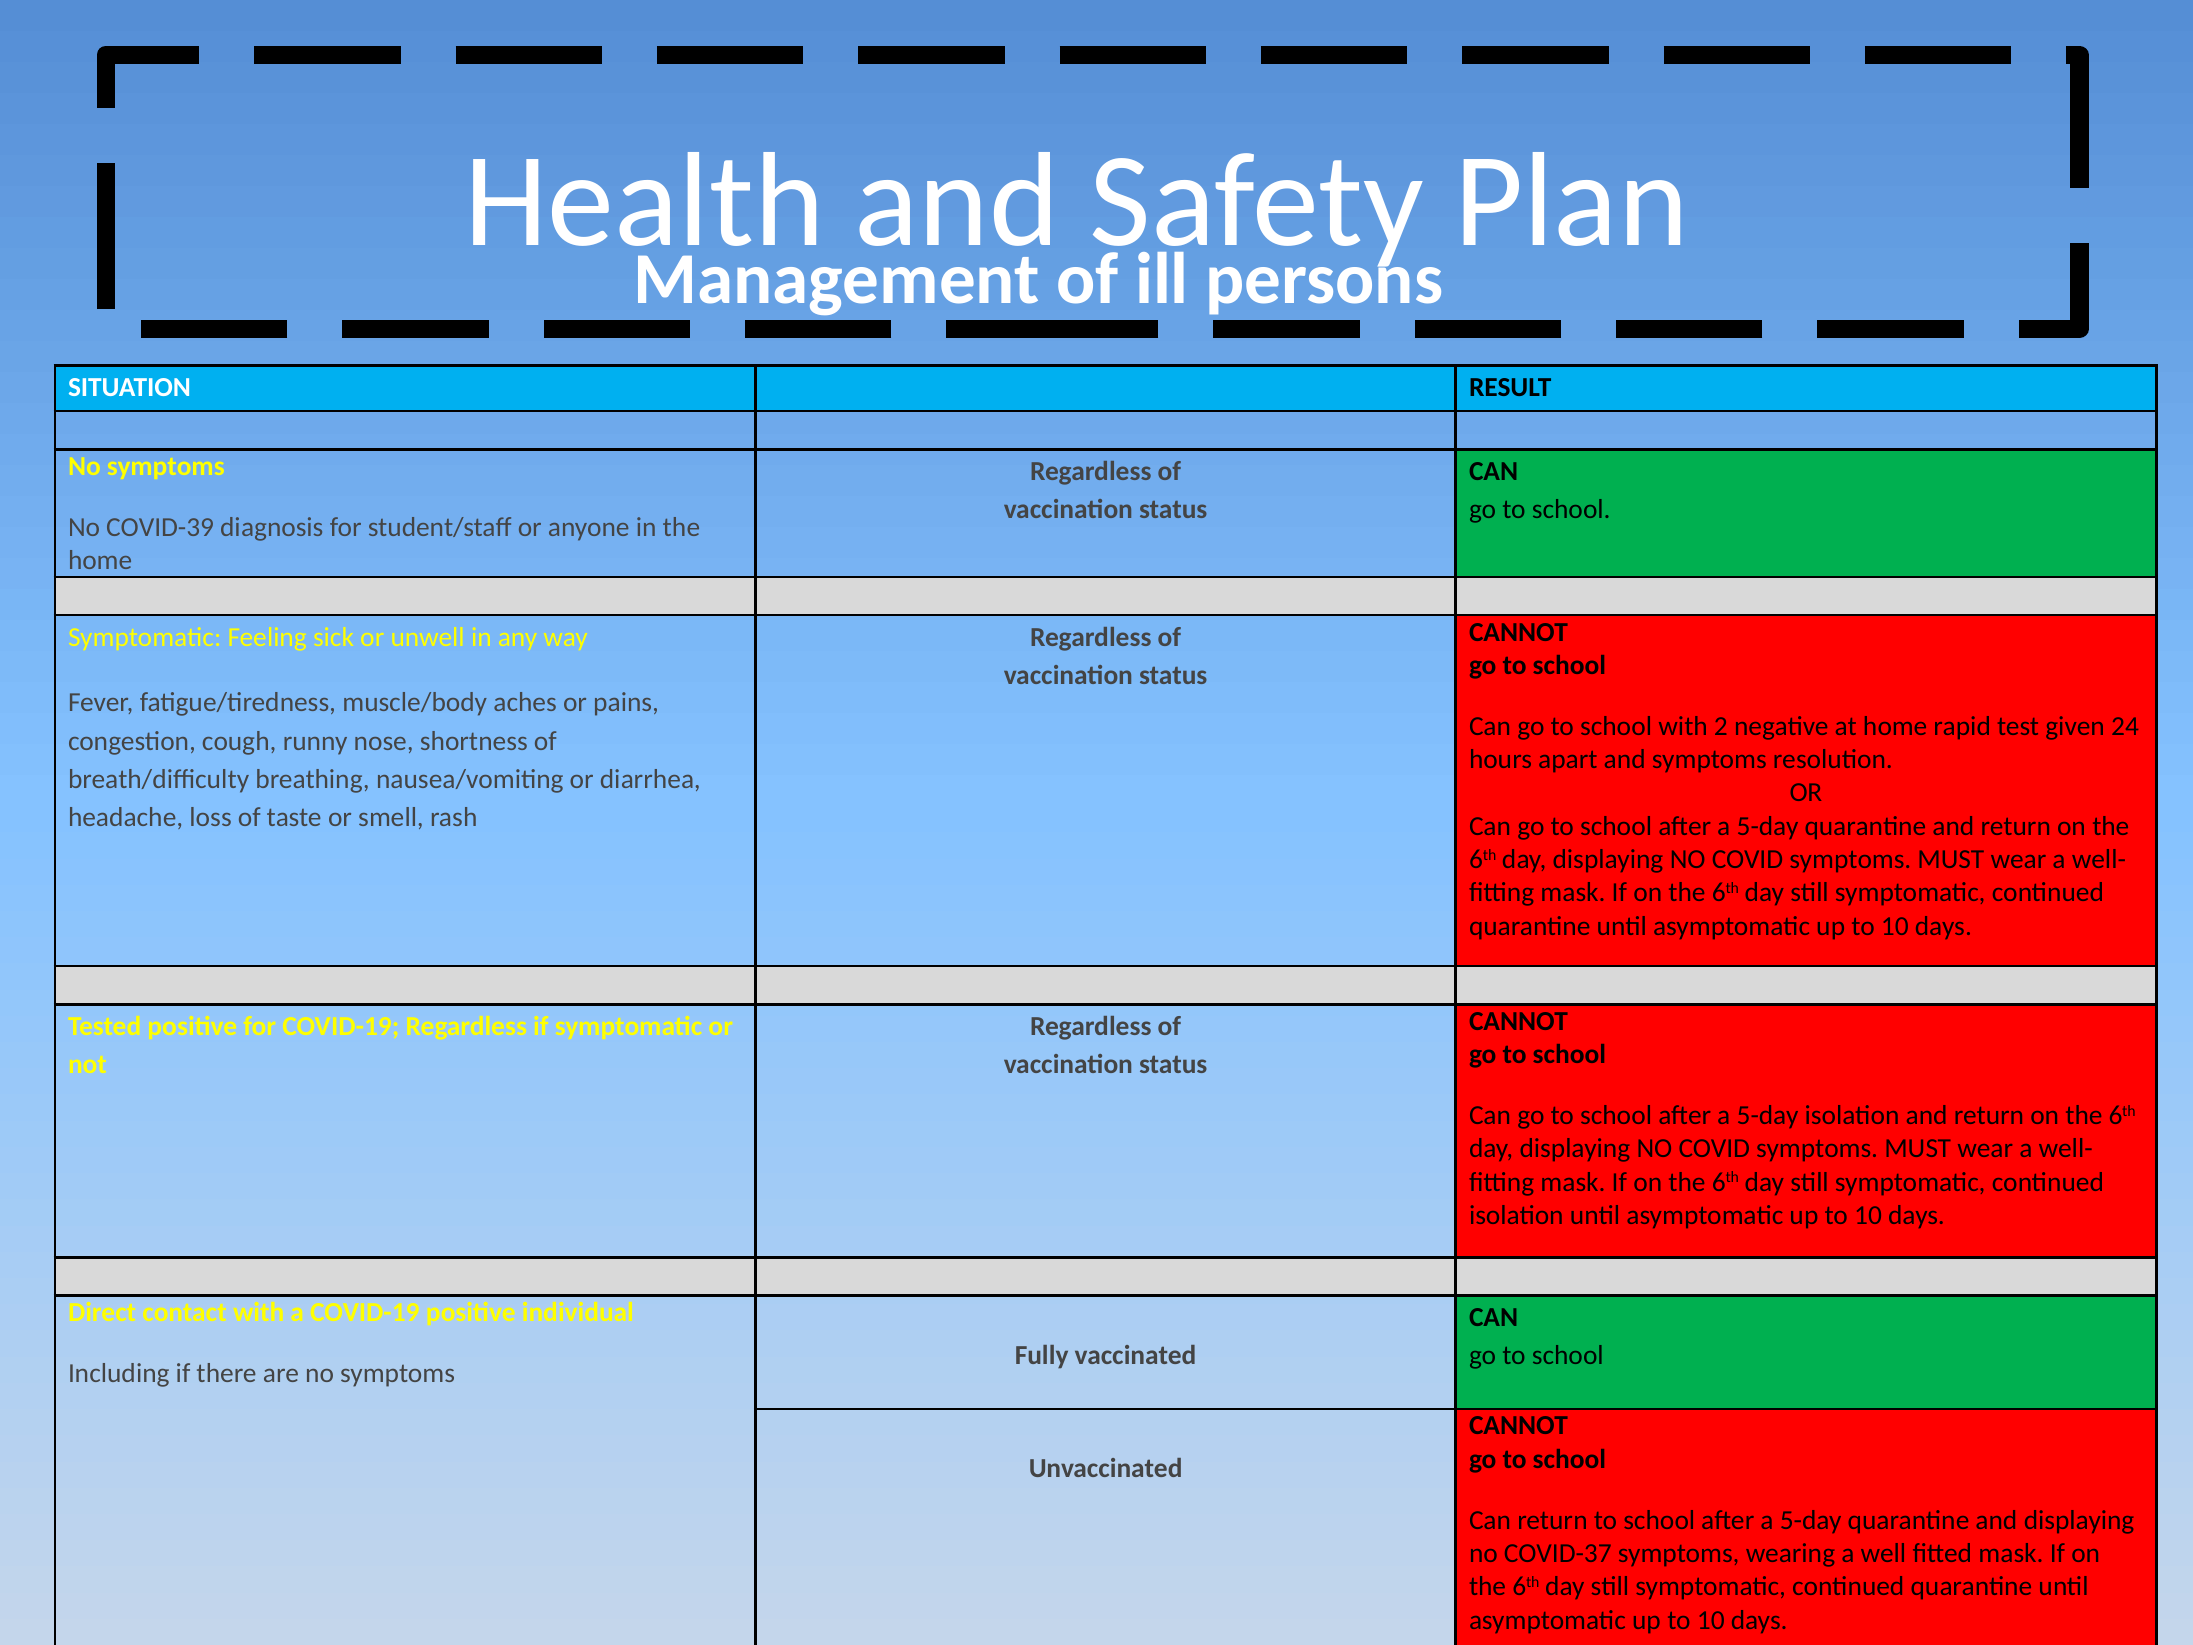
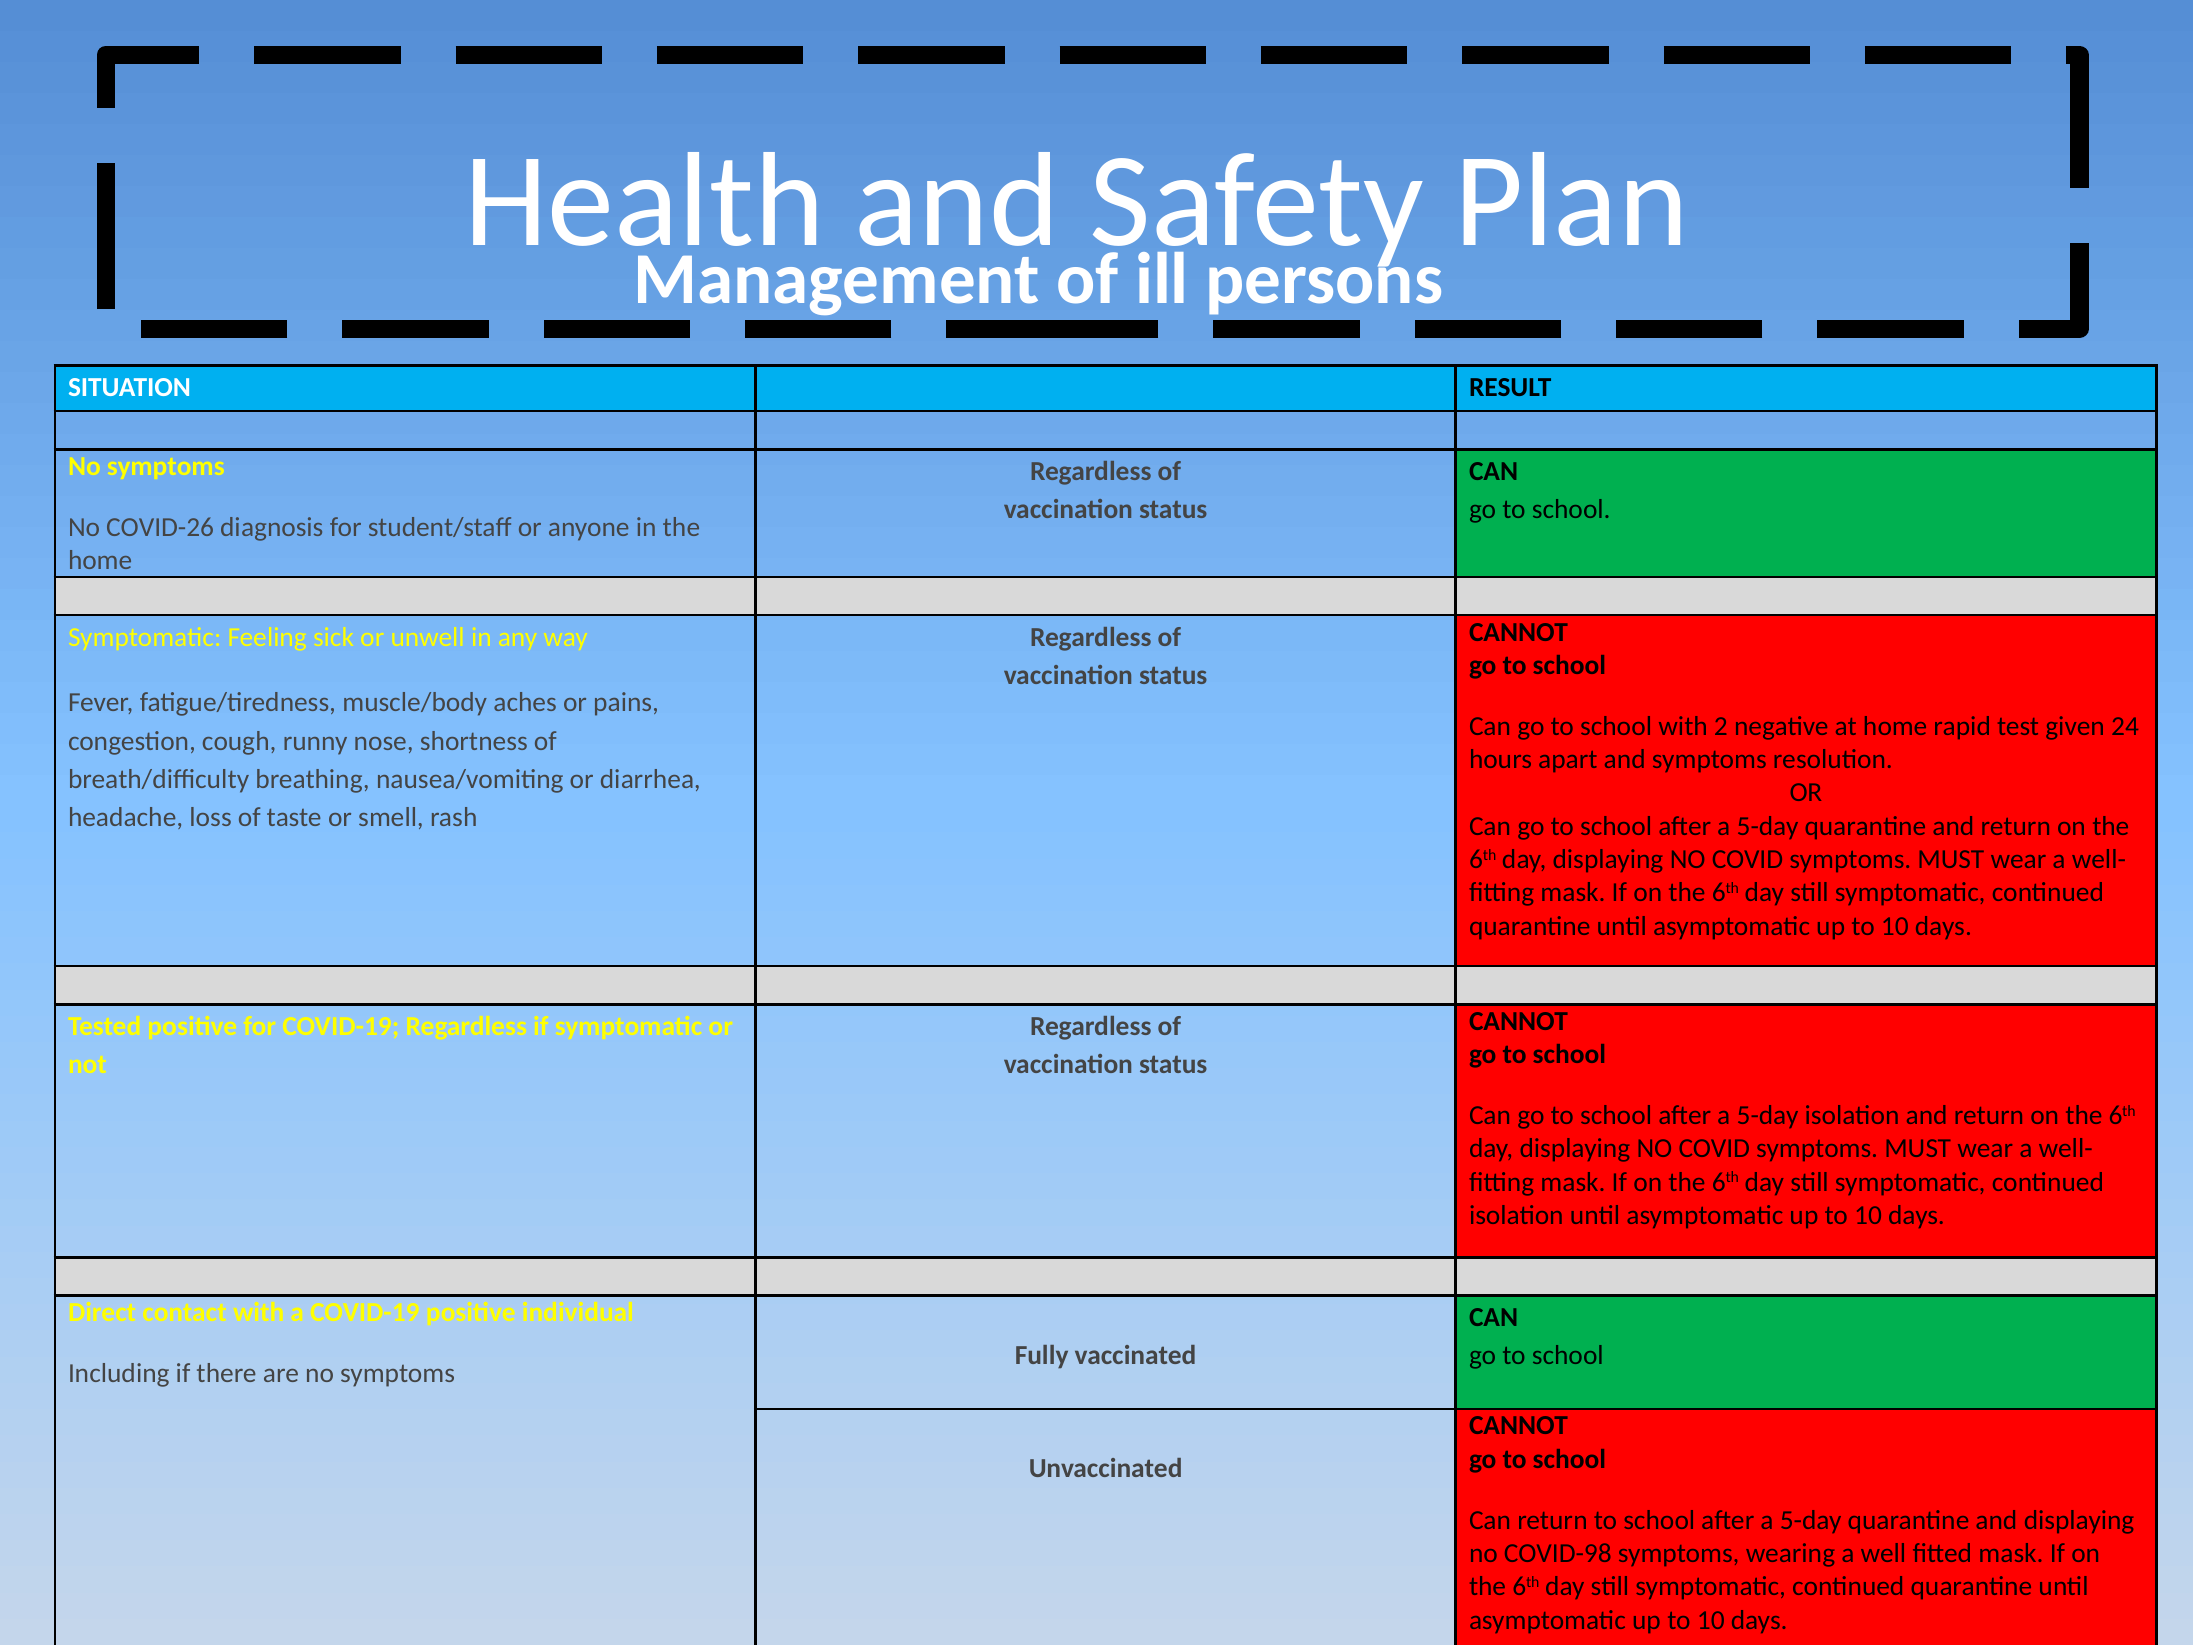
COVID-39: COVID-39 -> COVID-26 (160, 527)
COVID-37: COVID-37 -> COVID-98 (1558, 1553)
